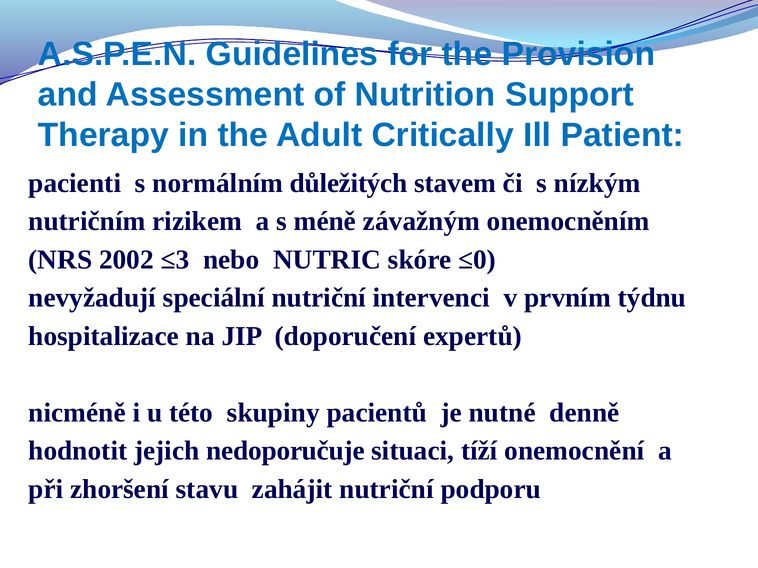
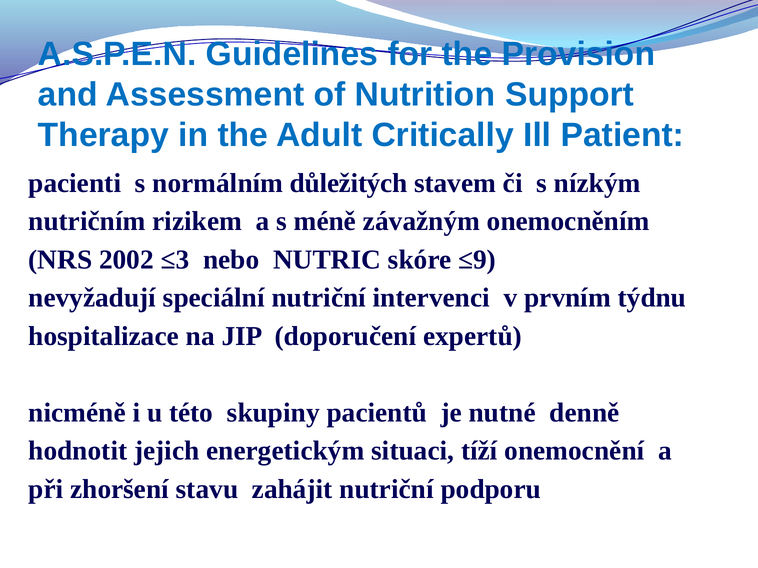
≤0: ≤0 -> ≤9 (477, 260)
nedoporučuje: nedoporučuje -> energetickým (285, 451)
